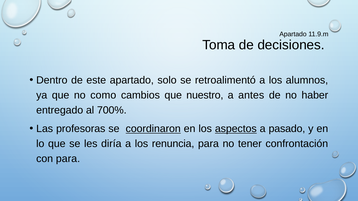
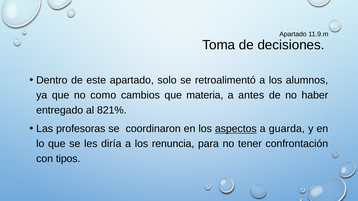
nuestro: nuestro -> materia (205, 95)
700%: 700% -> 821% (112, 110)
coordinaron underline: present -> none (153, 129)
pasado: pasado -> guarda (287, 129)
con para: para -> tipos (68, 159)
